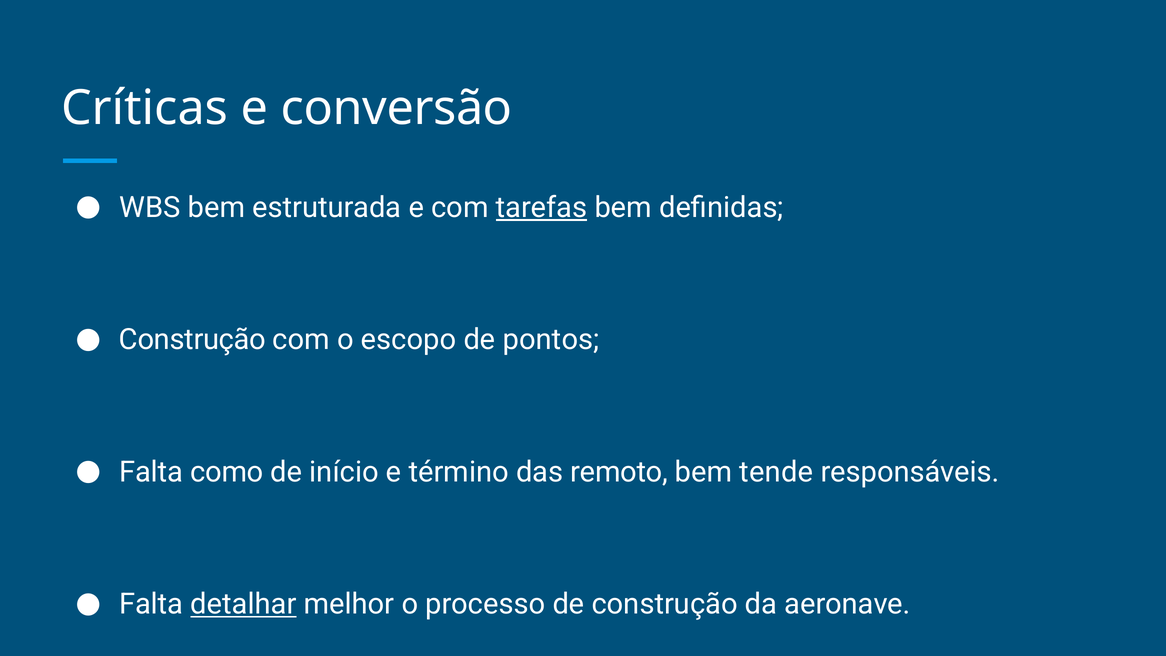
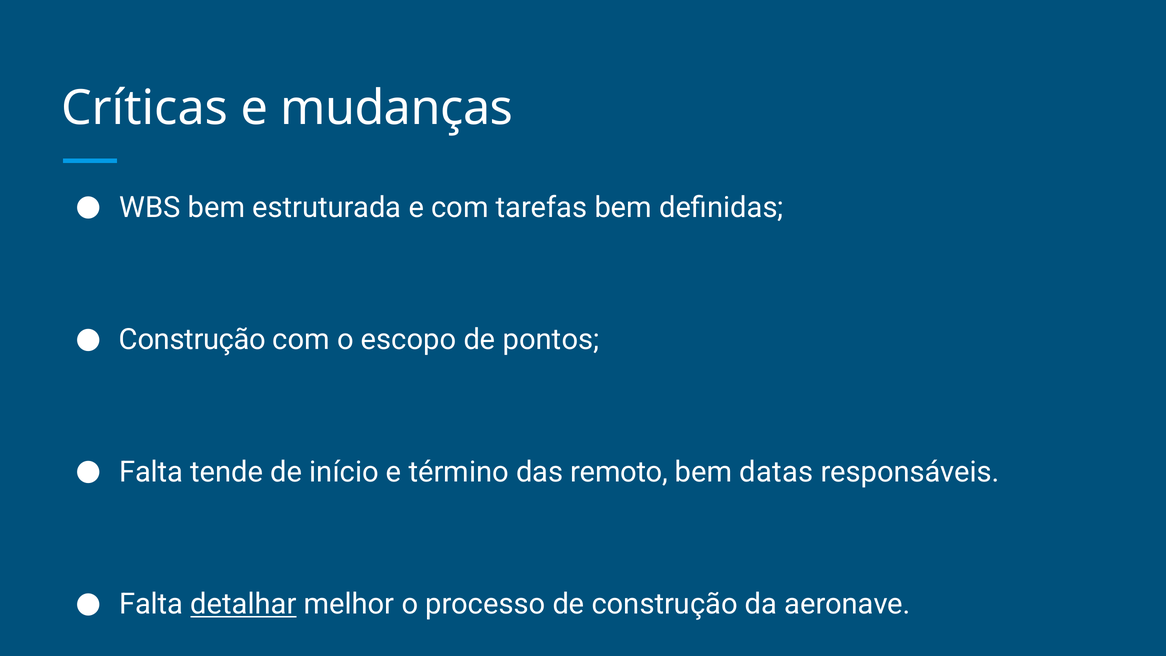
conversão: conversão -> mudanças (397, 108)
tarefas underline: present -> none (542, 207)
como: como -> tende (227, 472)
tende: tende -> datas (776, 472)
